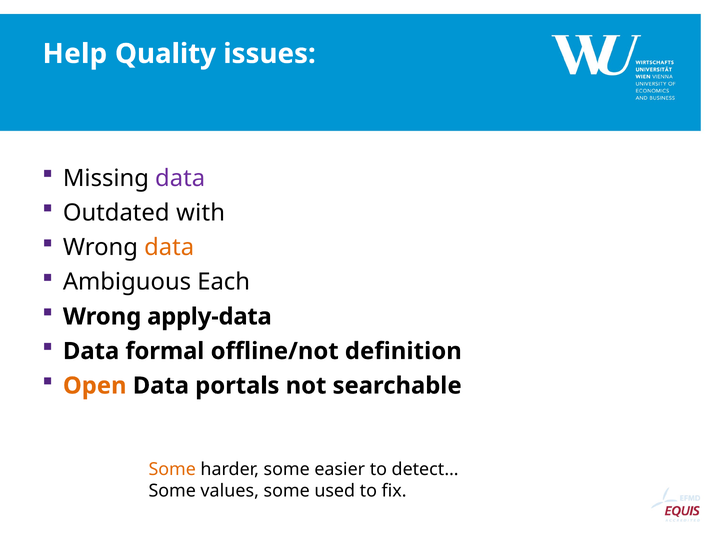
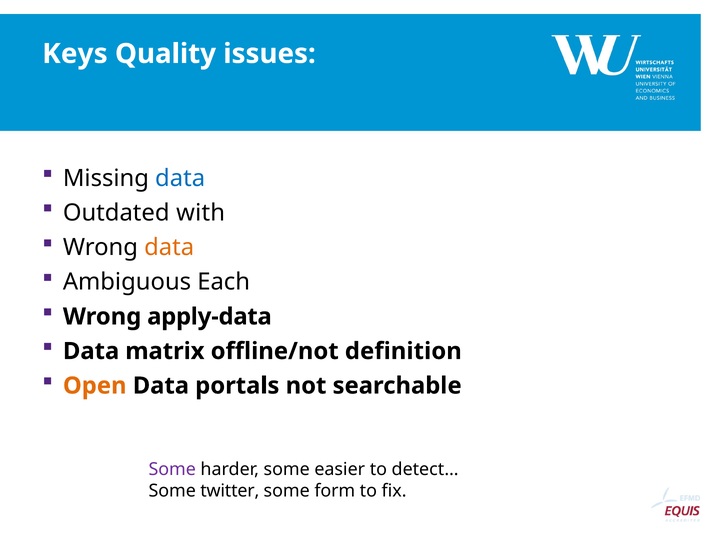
Help: Help -> Keys (75, 54)
data colour: purple -> blue (180, 179)
formal: formal -> matrix (165, 351)
Some colour: orange -> purple (172, 469)
values: values -> twitter (230, 491)
used: used -> form (335, 491)
